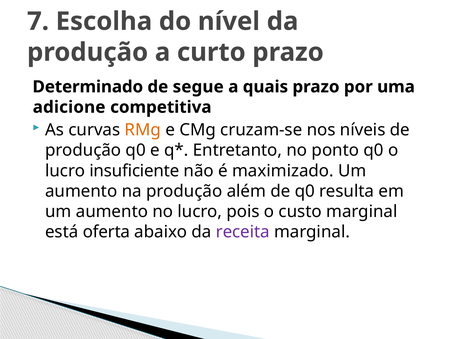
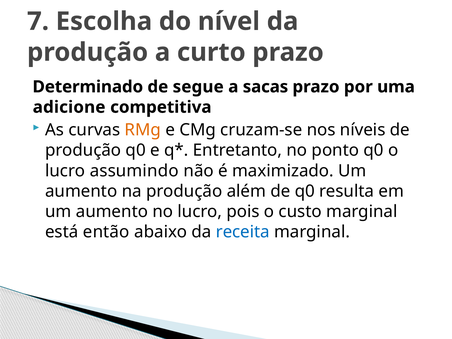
quais: quais -> sacas (265, 87)
insuficiente: insuficiente -> assumindo (134, 171)
oferta: oferta -> então (106, 232)
receita colour: purple -> blue (243, 232)
